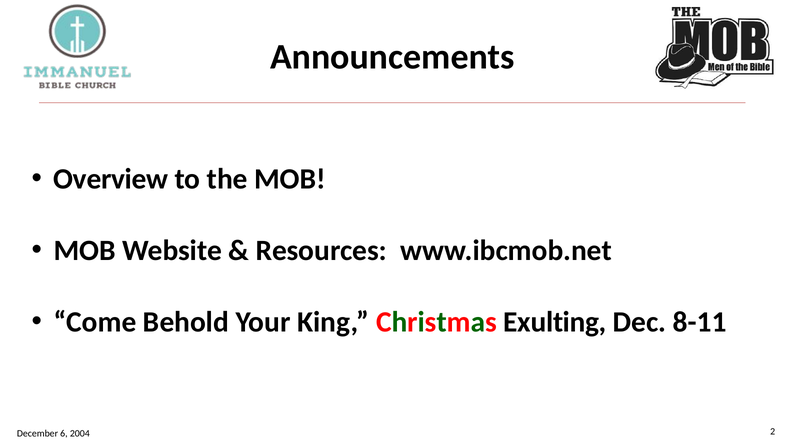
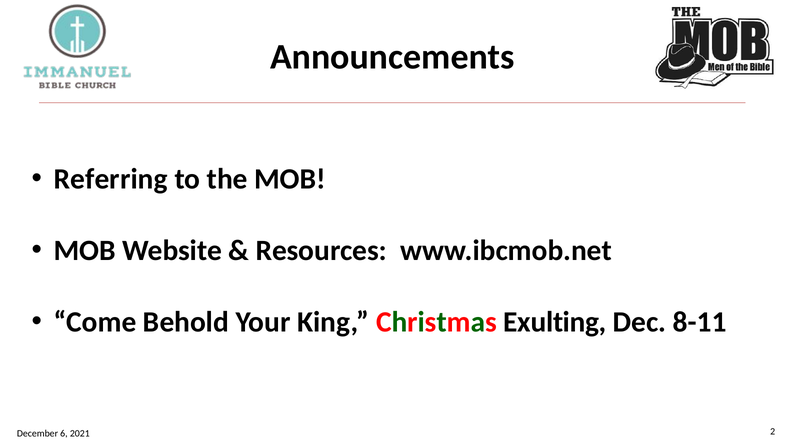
Overview: Overview -> Referring (111, 179)
2004: 2004 -> 2021 (80, 434)
